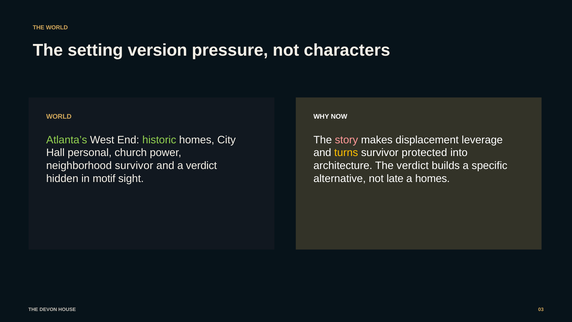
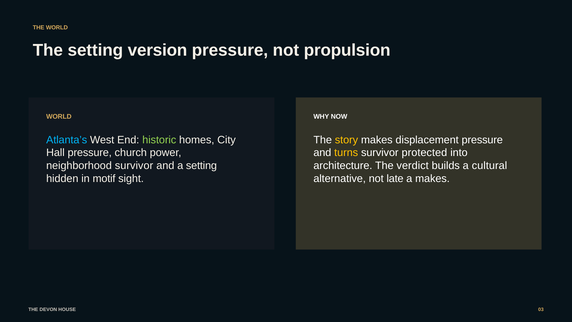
characters: characters -> propulsion (347, 50)
Atlanta’s colour: light green -> light blue (67, 140)
story colour: pink -> yellow (346, 140)
displacement leverage: leverage -> pressure (482, 140)
Hall personal: personal -> pressure (90, 153)
a verdict: verdict -> setting (201, 166)
specific: specific -> cultural (489, 166)
a homes: homes -> makes (432, 178)
